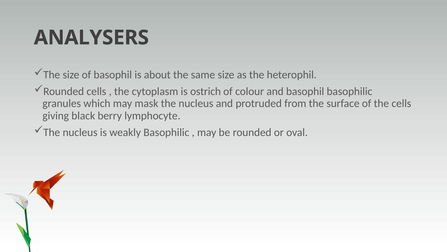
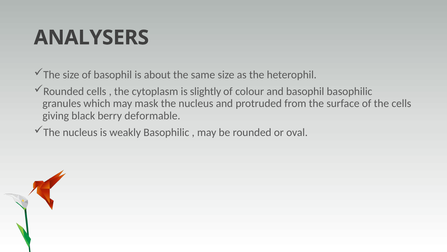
ostrich: ostrich -> slightly (206, 91)
lymphocyte: lymphocyte -> deformable (152, 115)
